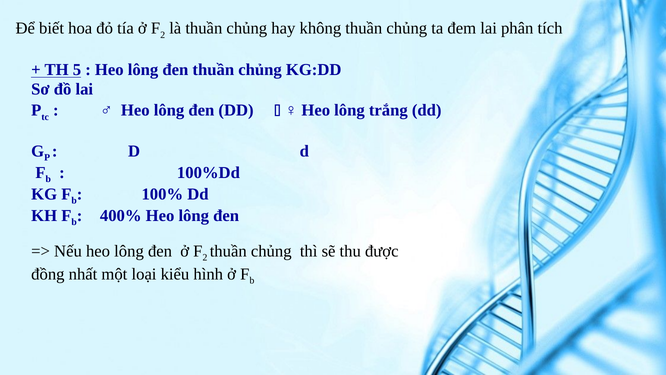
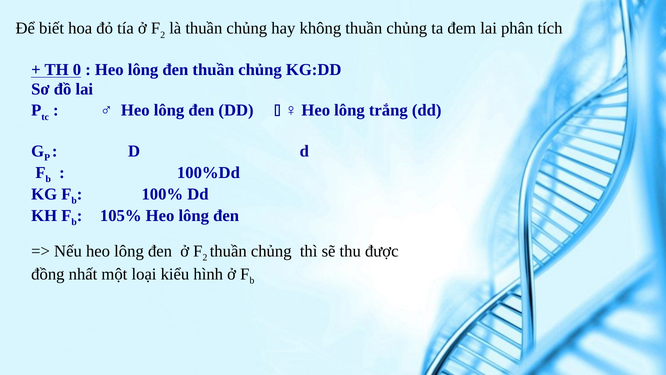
5: 5 -> 0 (77, 70)
400%: 400% -> 105% (121, 216)
